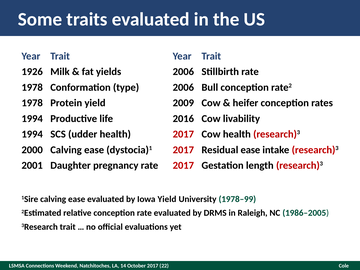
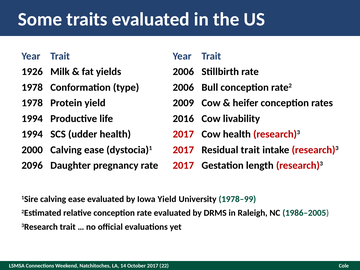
Residual ease: ease -> trait (250, 150)
2001: 2001 -> 2096 (32, 165)
